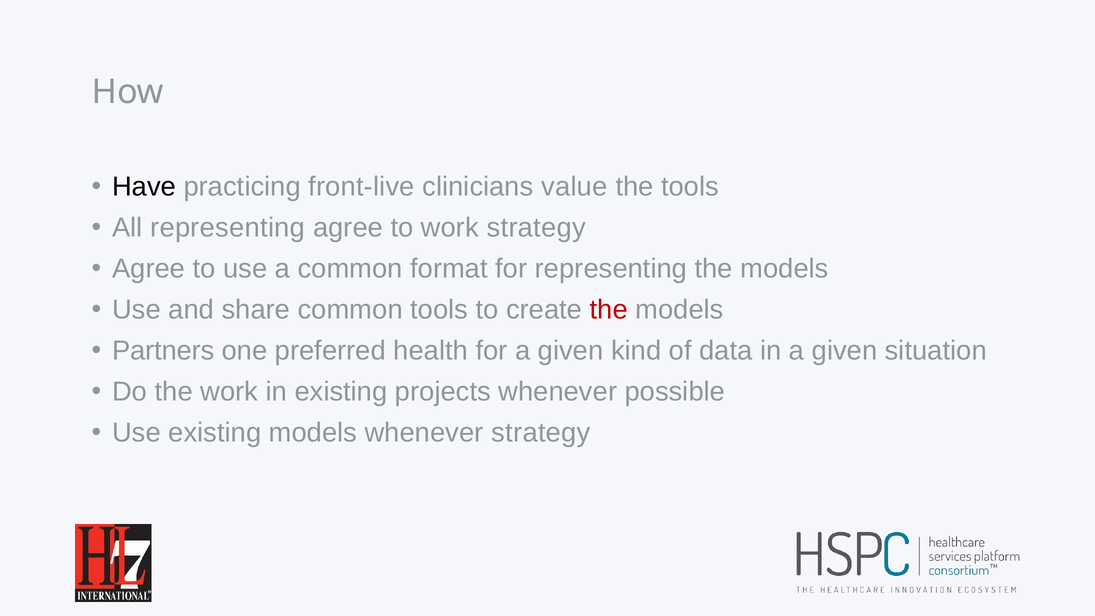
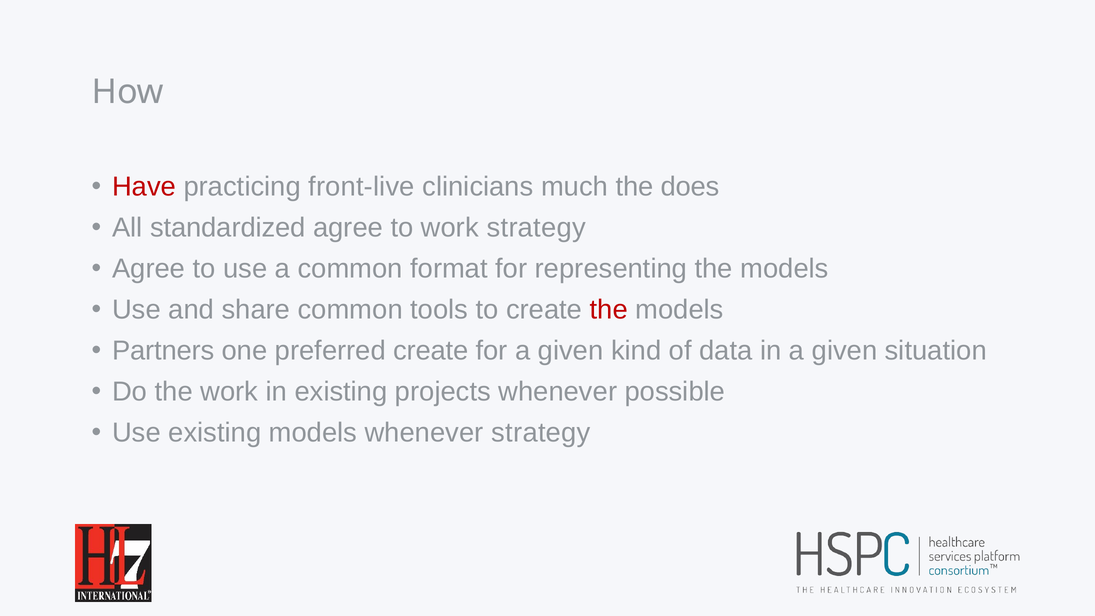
Have colour: black -> red (144, 187)
value: value -> much (575, 187)
the tools: tools -> does (690, 187)
All representing: representing -> standardized (228, 228)
preferred health: health -> create (431, 351)
